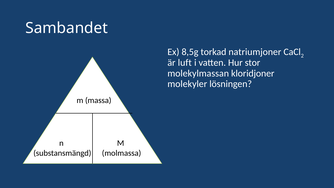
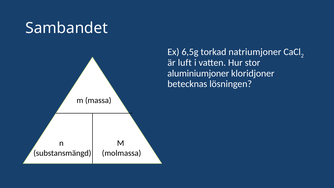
8,5g: 8,5g -> 6,5g (190, 52)
molekylmassan: molekylmassan -> aluminiumjoner (198, 73)
molekyler: molekyler -> betecknas (187, 84)
